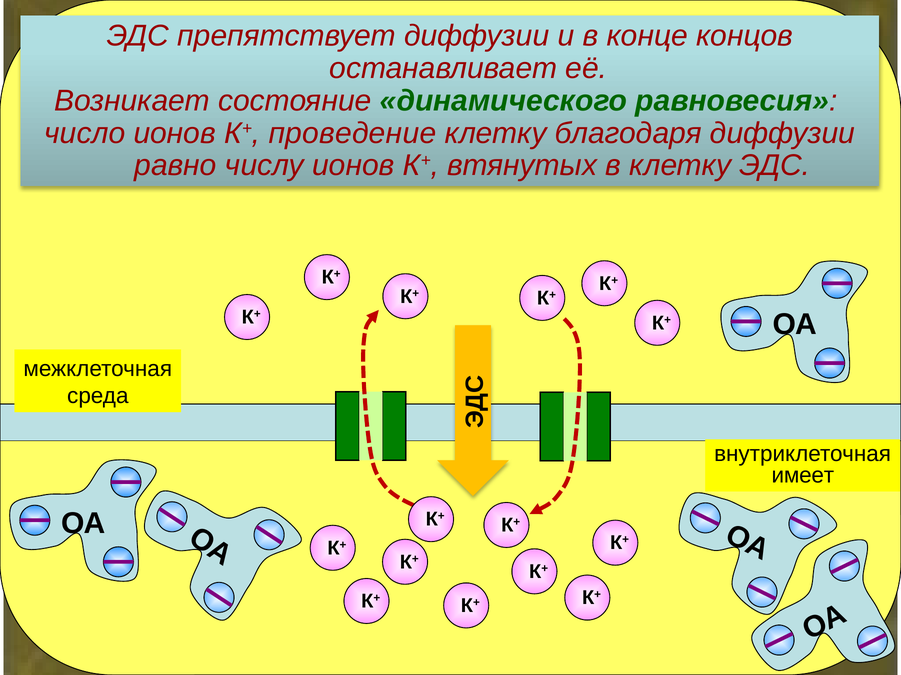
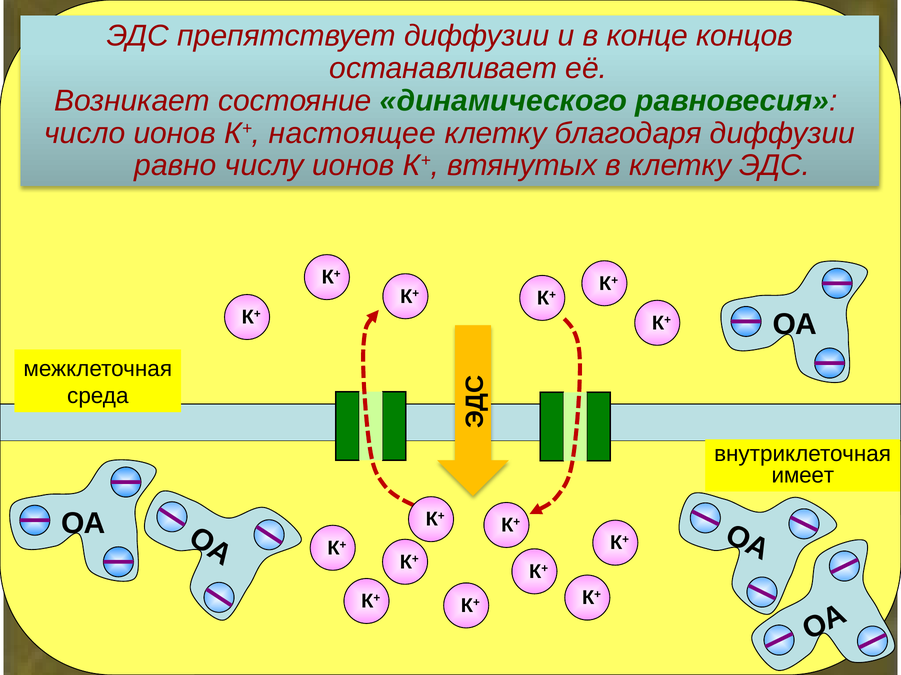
проведение: проведение -> настоящее (352, 133)
